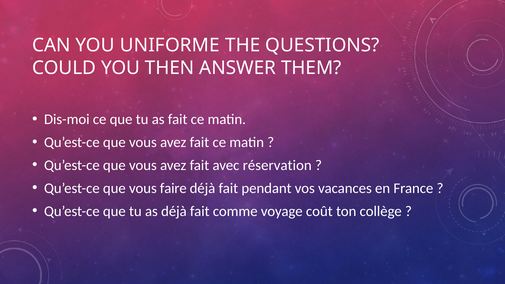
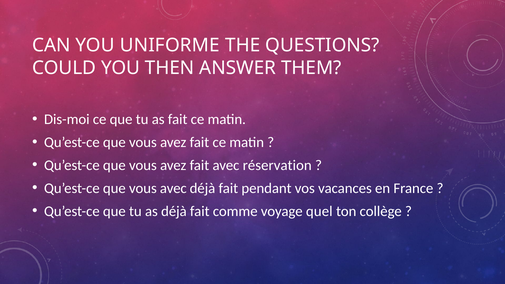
vous faire: faire -> avec (173, 188)
coût: coût -> quel (319, 211)
